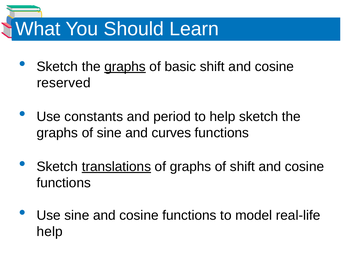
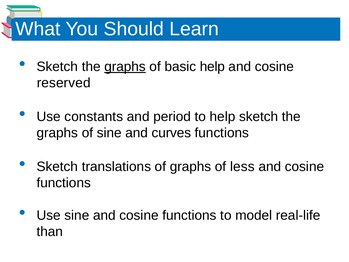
basic shift: shift -> help (212, 67)
translations underline: present -> none (116, 167)
of shift: shift -> less (242, 167)
help: help -> than (50, 232)
